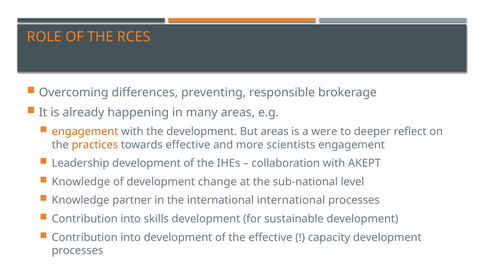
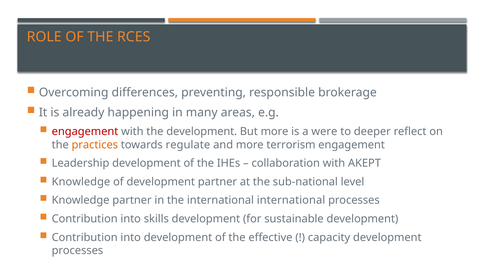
engagement colour: orange -> red (85, 132)
But areas: areas -> more (275, 132)
towards effective: effective -> regulate (188, 145)
scientists: scientists -> terrorism (291, 145)
development change: change -> partner (217, 182)
